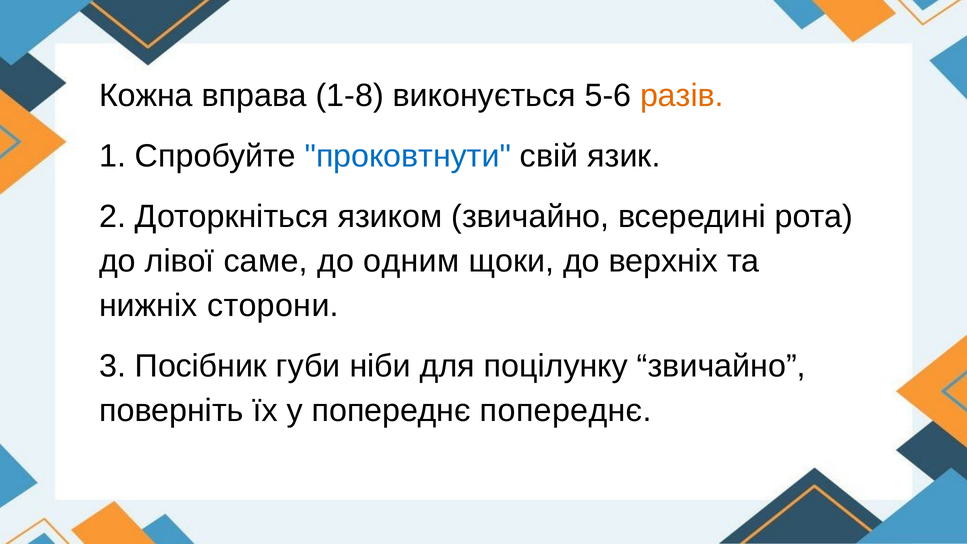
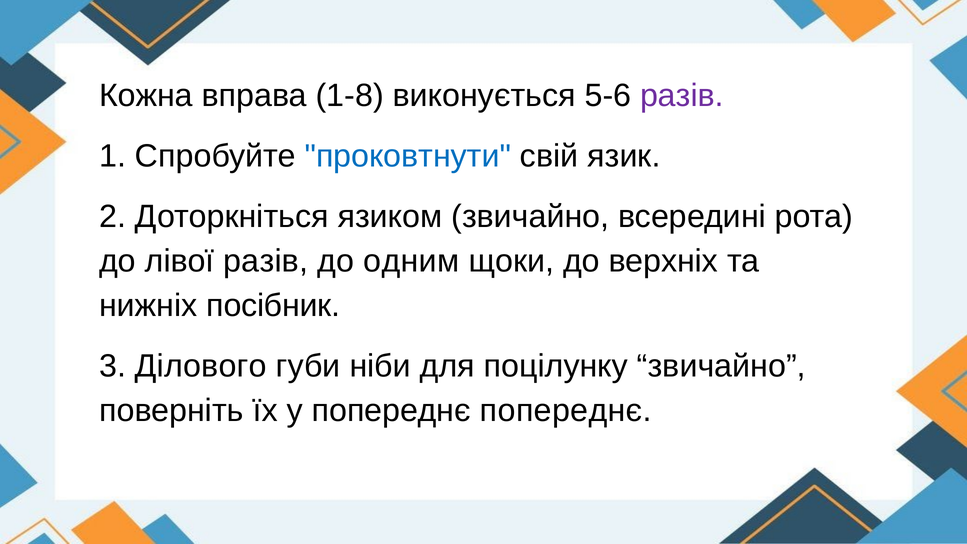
разів colour: orange -> purple (682, 95)
лівої саме: саме -> разів (266, 261)
сторони: сторони -> посібник (273, 305)
Посібник: Посібник -> Ділового (201, 366)
